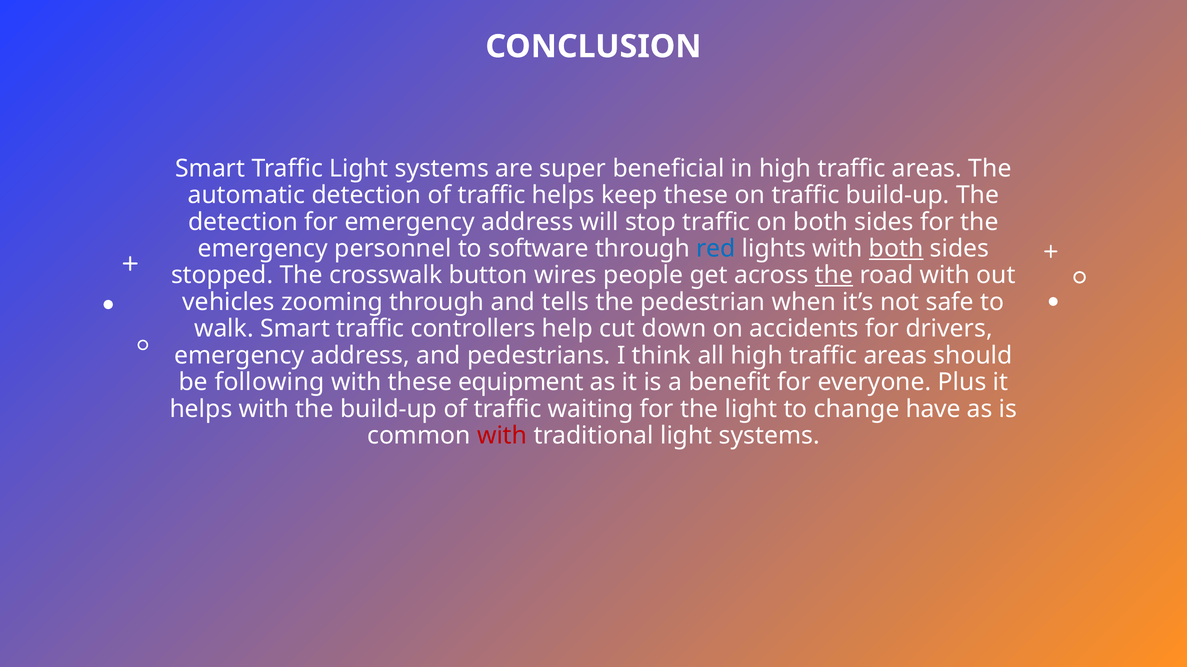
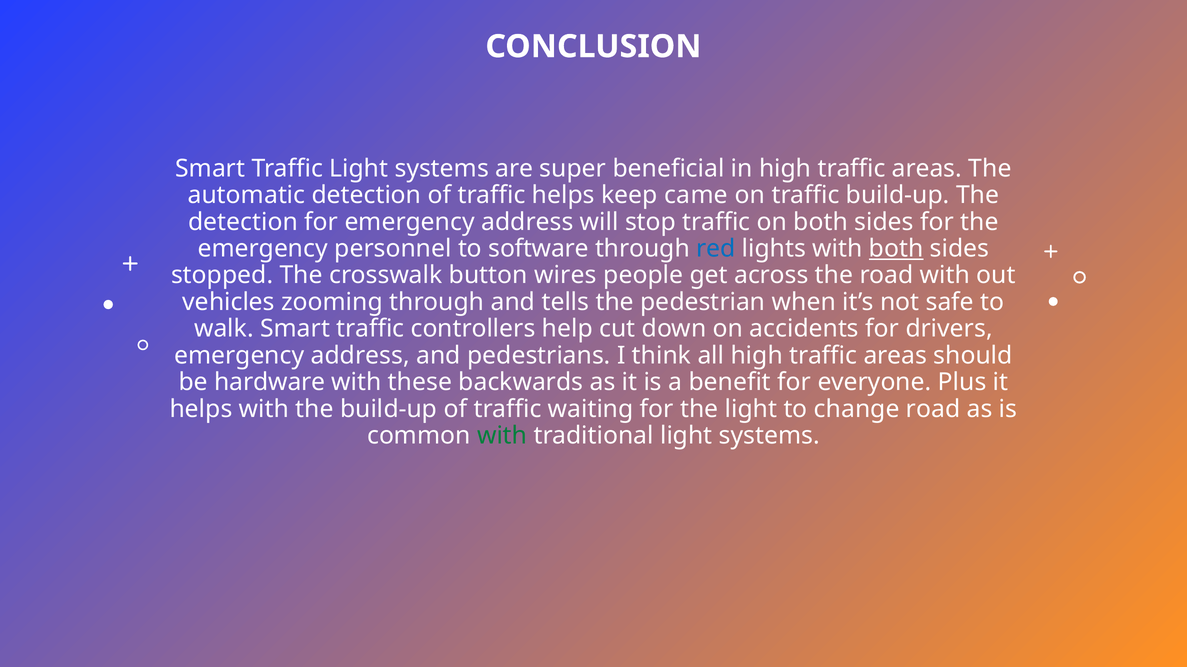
keep these: these -> came (696, 195)
the underline: present -> none (834, 276)
following: following -> hardware (270, 383)
equipment: equipment -> backwards (521, 383)
change have: have -> road (933, 409)
with colour: red -> green (502, 436)
